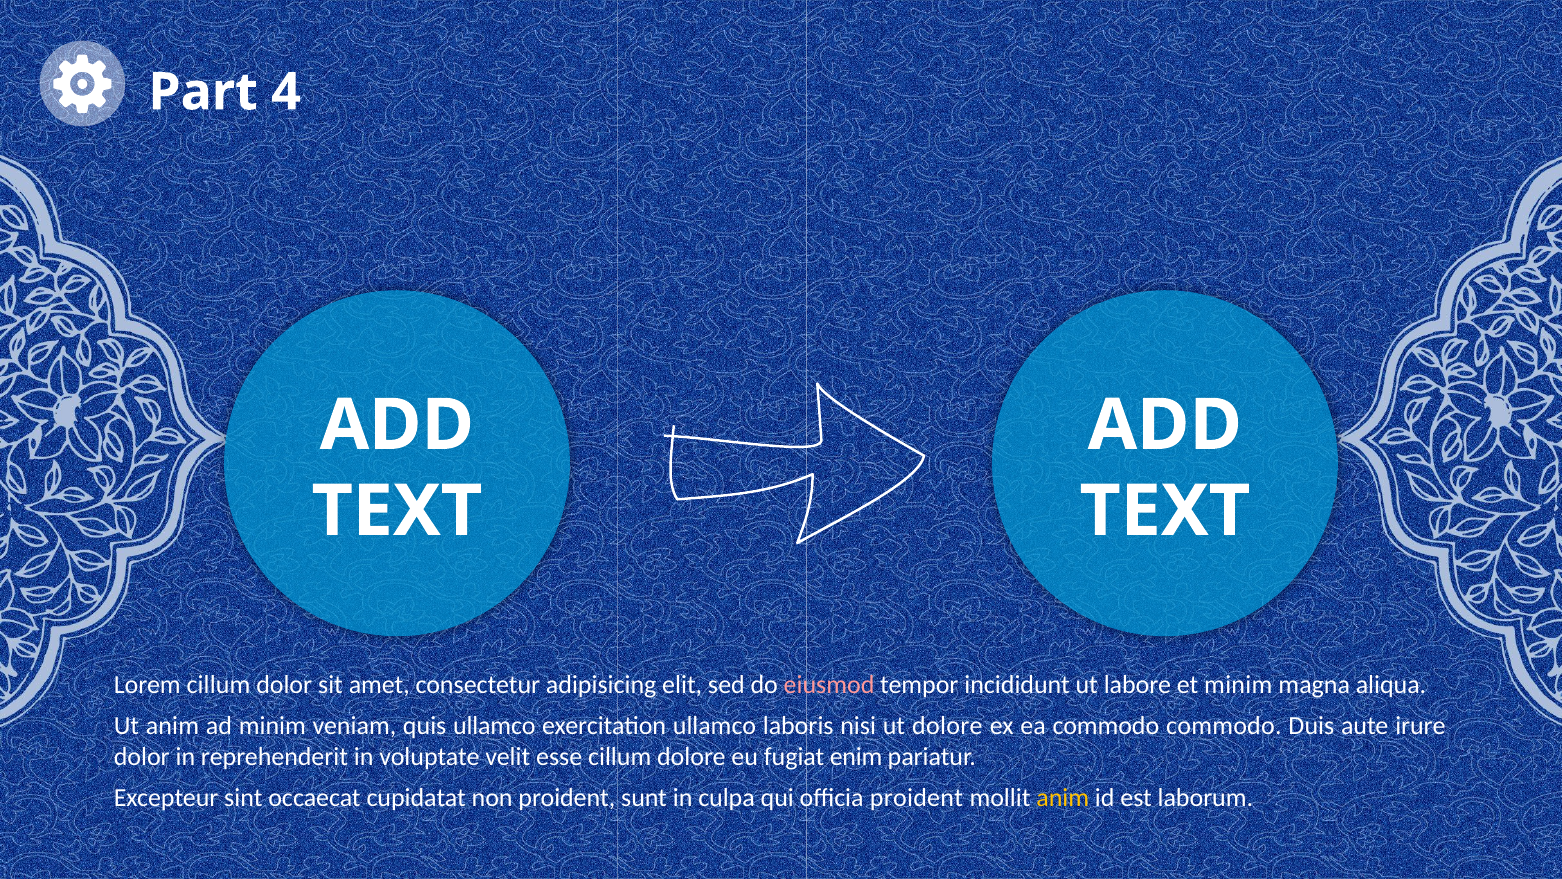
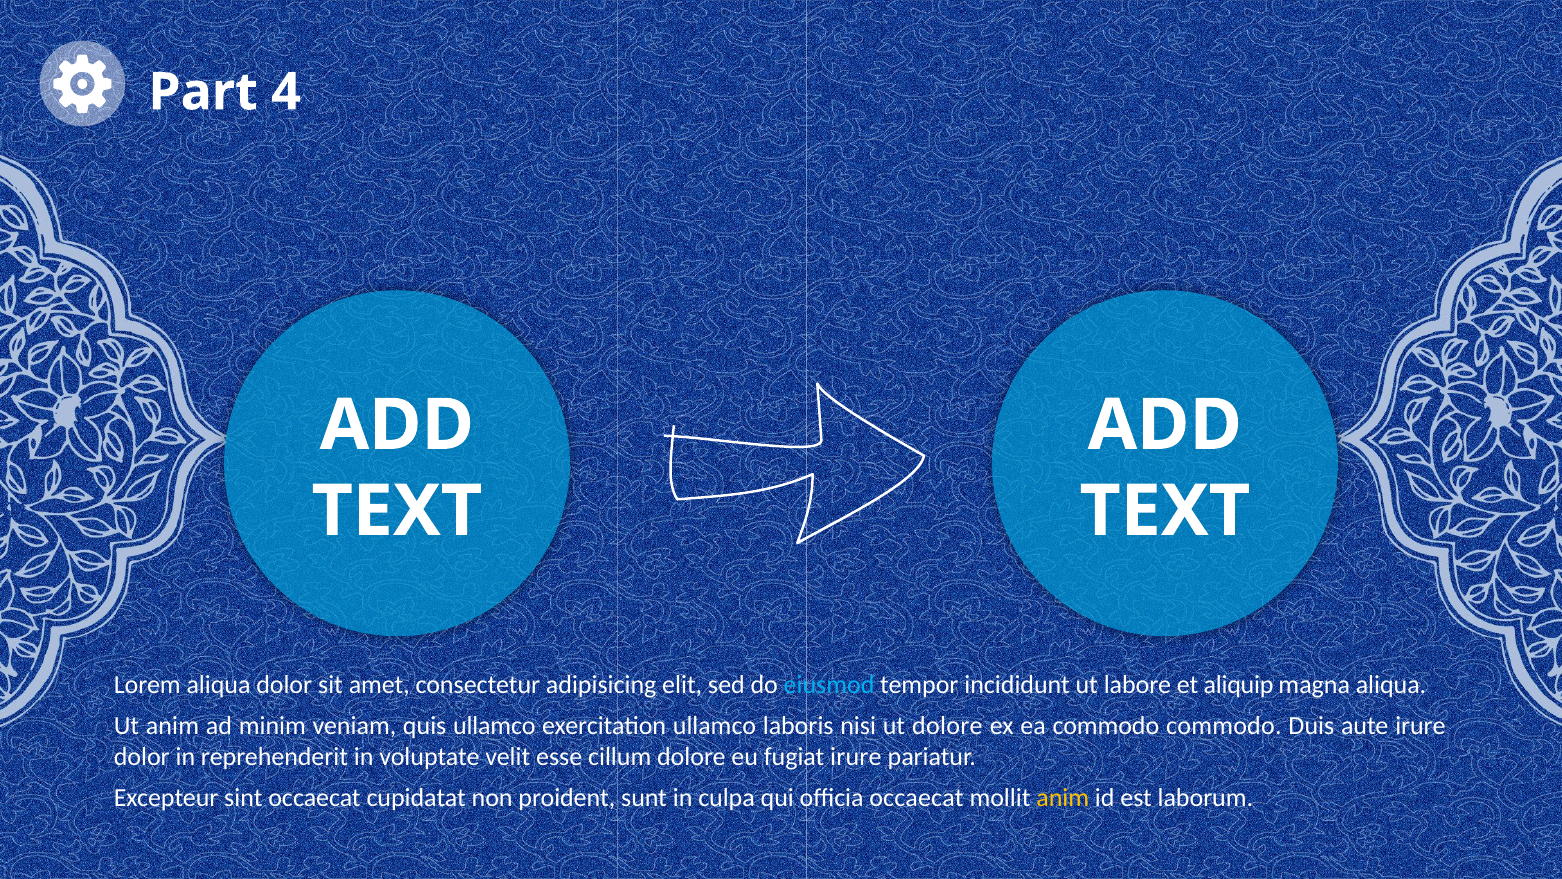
Lorem cillum: cillum -> aliqua (219, 684)
eiusmod colour: pink -> light blue (829, 684)
et minim: minim -> aliquip (1239, 684)
fugiat enim: enim -> irure (856, 756)
officia proident: proident -> occaecat (916, 797)
